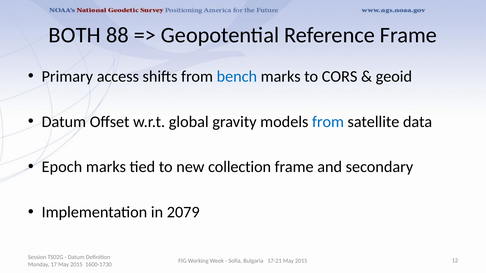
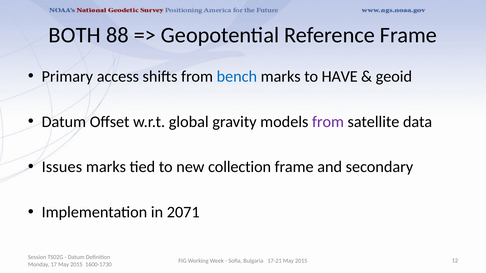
CORS: CORS -> HAVE (340, 76)
from colour: blue -> purple (328, 122)
Epoch: Epoch -> Issues (62, 167)
2079: 2079 -> 2071 (183, 213)
